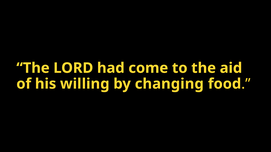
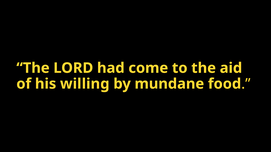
changing: changing -> mundane (169, 84)
